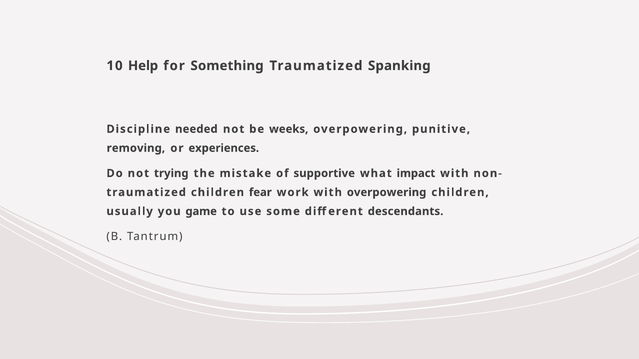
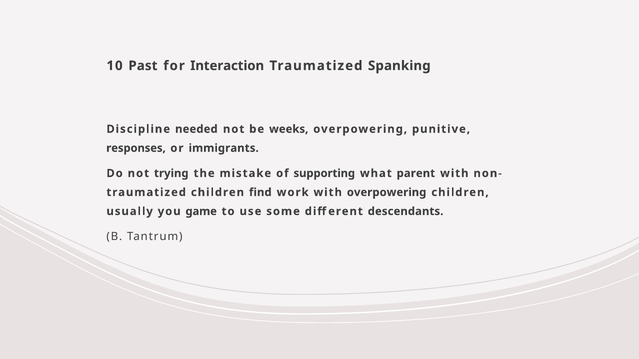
Help: Help -> Past (143, 66)
Something: Something -> Interaction (227, 66)
removing: removing -> responses (136, 148)
experiences: experiences -> immigrants (224, 148)
supportive: supportive -> supporting (324, 173)
impact: impact -> parent (416, 173)
fear: fear -> find (260, 193)
